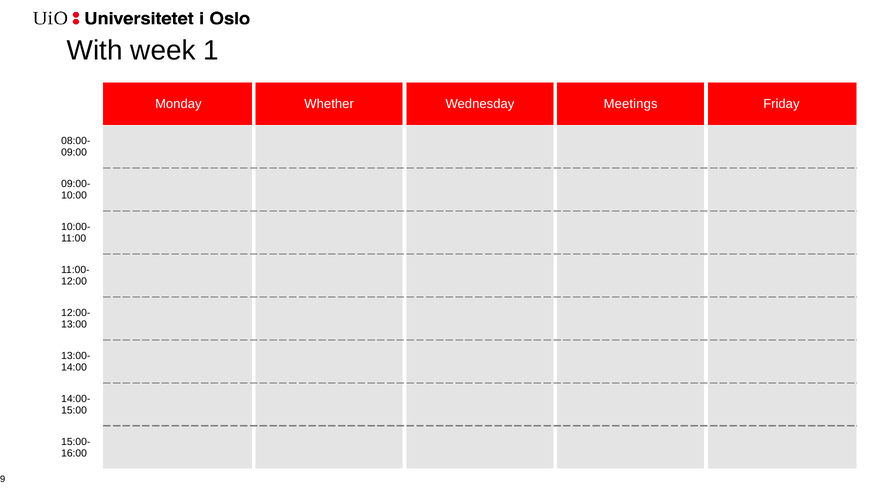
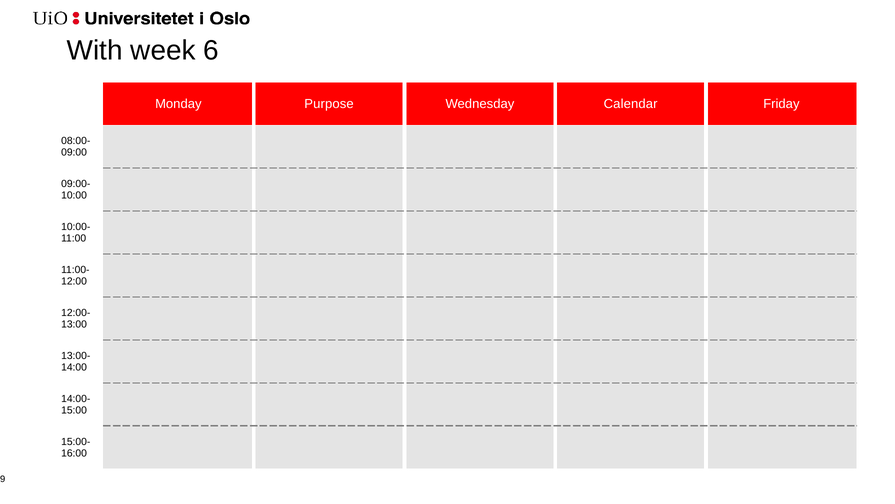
1: 1 -> 6 (211, 51)
Whether: Whether -> Purpose (329, 104)
Meetings: Meetings -> Calendar (631, 104)
